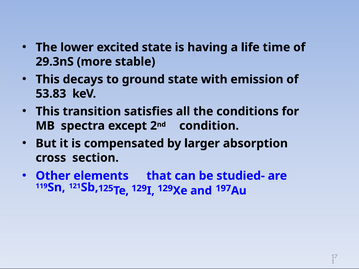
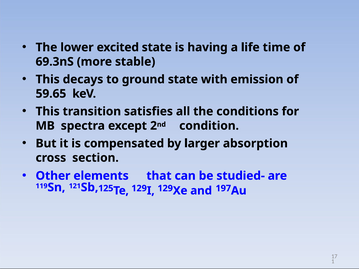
29.3nS: 29.3nS -> 69.3nS (55, 62)
53.83: 53.83 -> 59.65 (51, 94)
